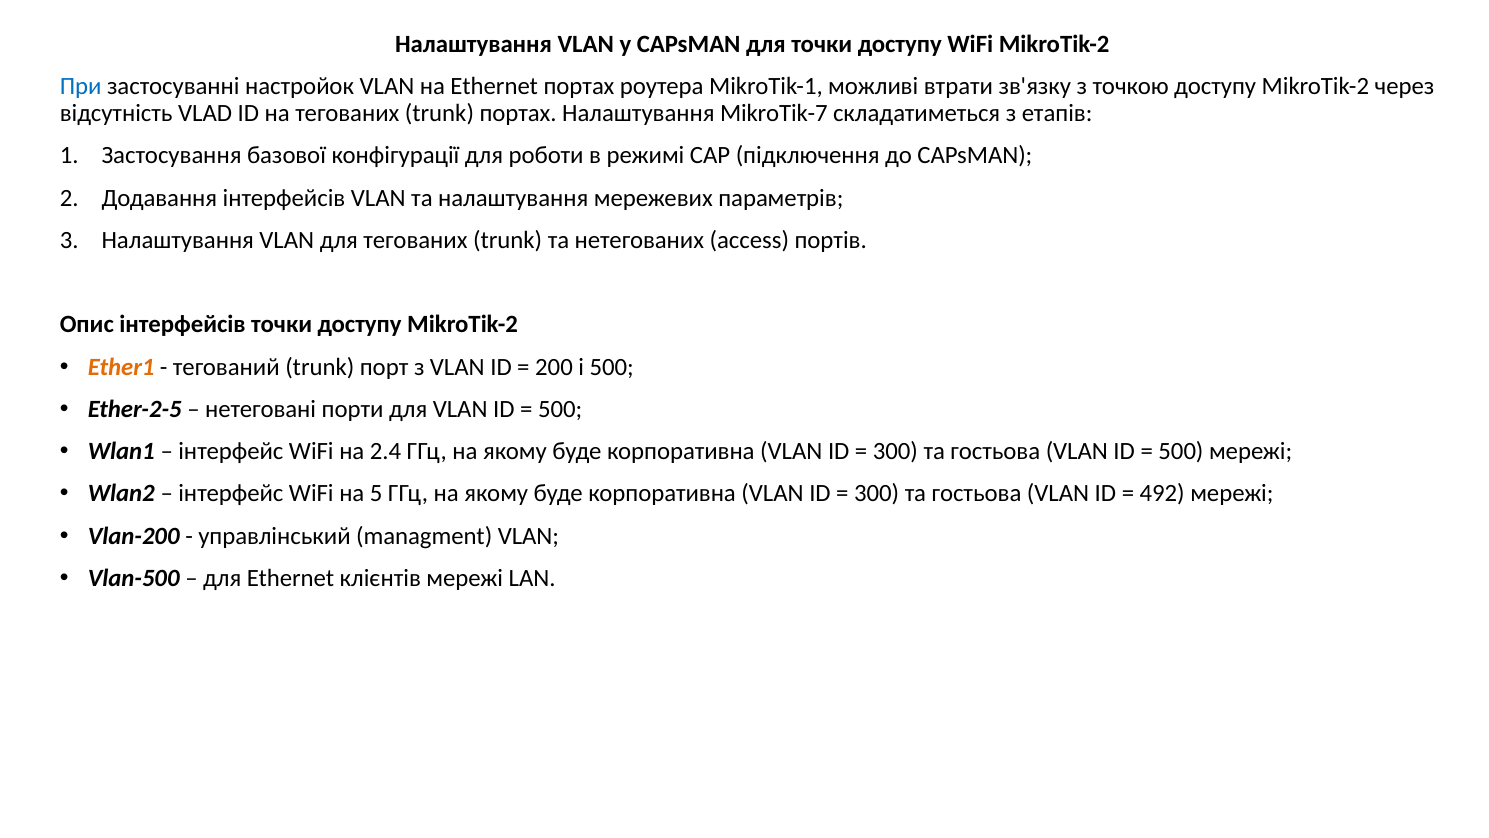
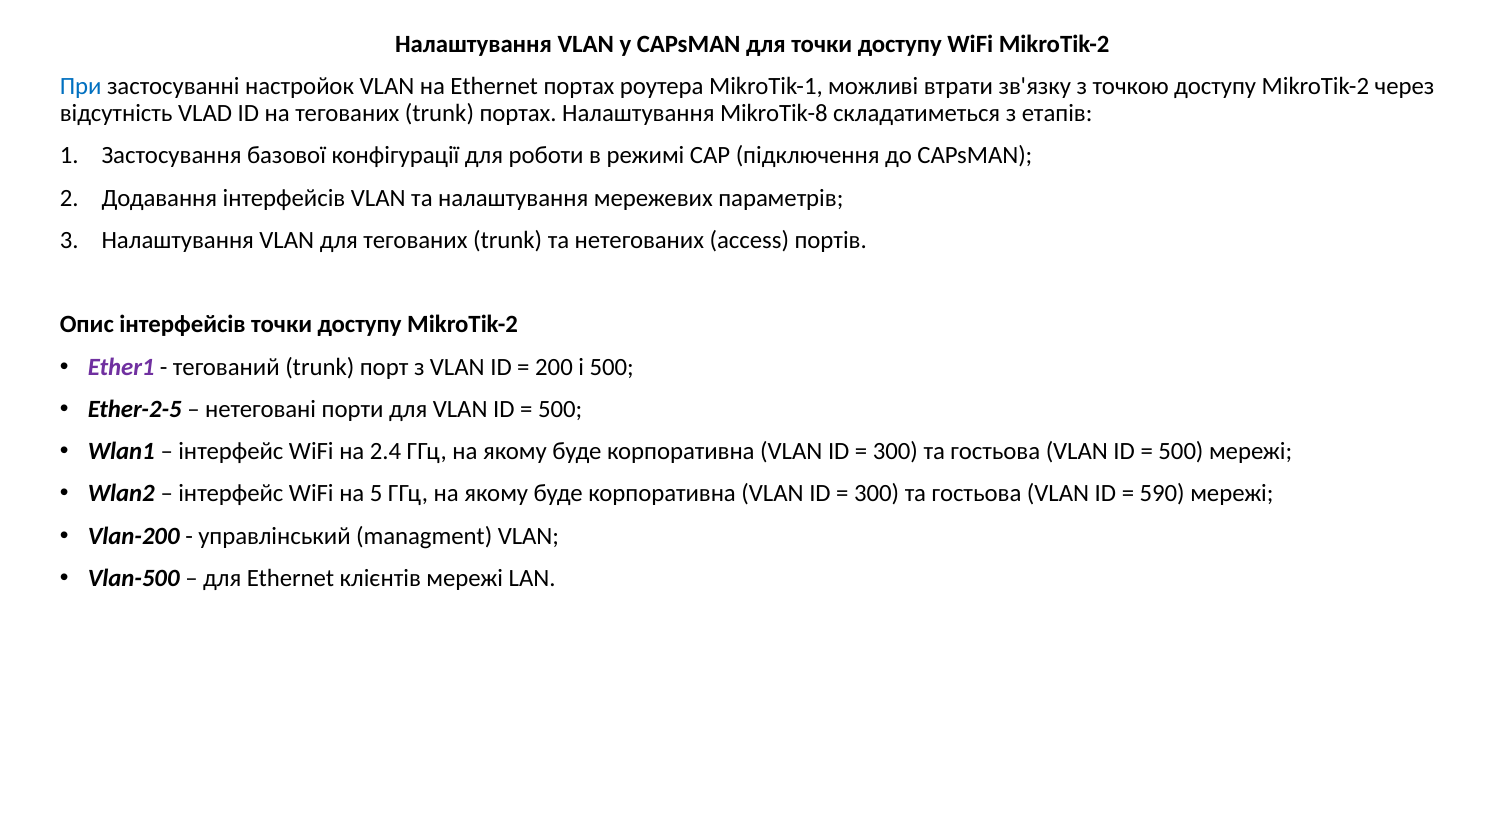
MikroTik-7: MikroTik-7 -> MikroTik-8 (774, 113)
Ether1 colour: orange -> purple (121, 367)
492: 492 -> 590 (1162, 493)
